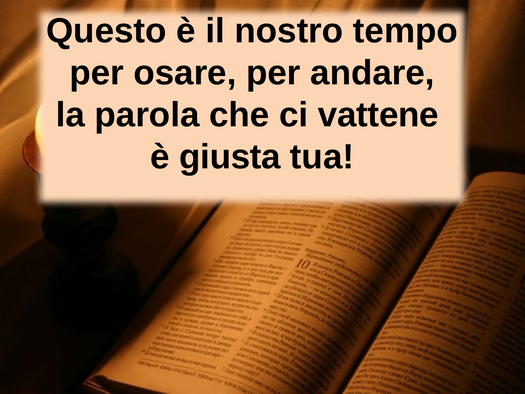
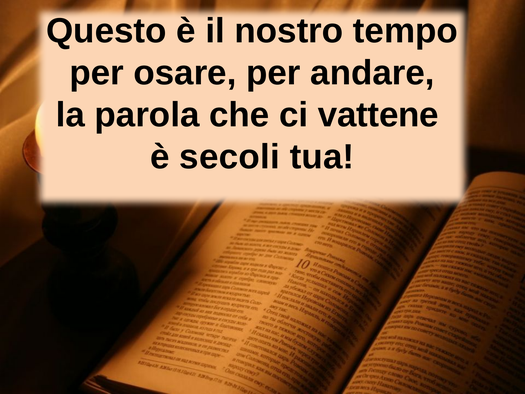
giusta: giusta -> secoli (230, 157)
